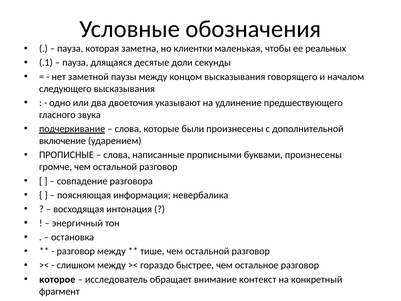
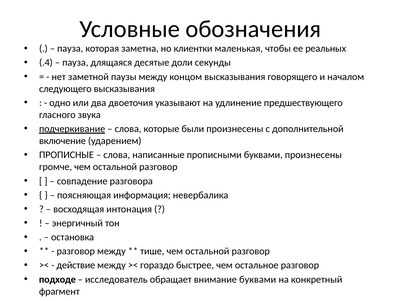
.1: .1 -> .4 (46, 63)
слишком: слишком -> действие (76, 265)
которое: которое -> подходе (57, 279)
внимание контекст: контекст -> буквами (258, 279)
